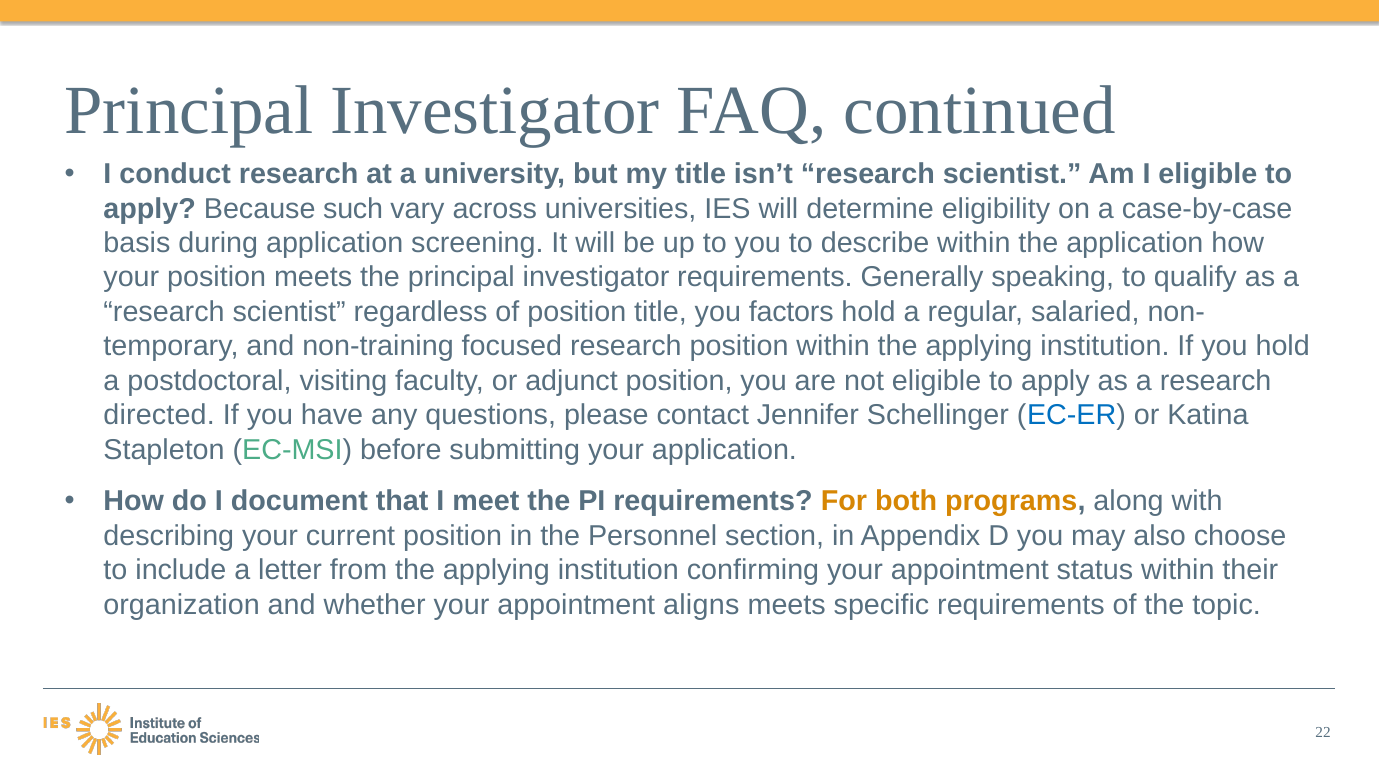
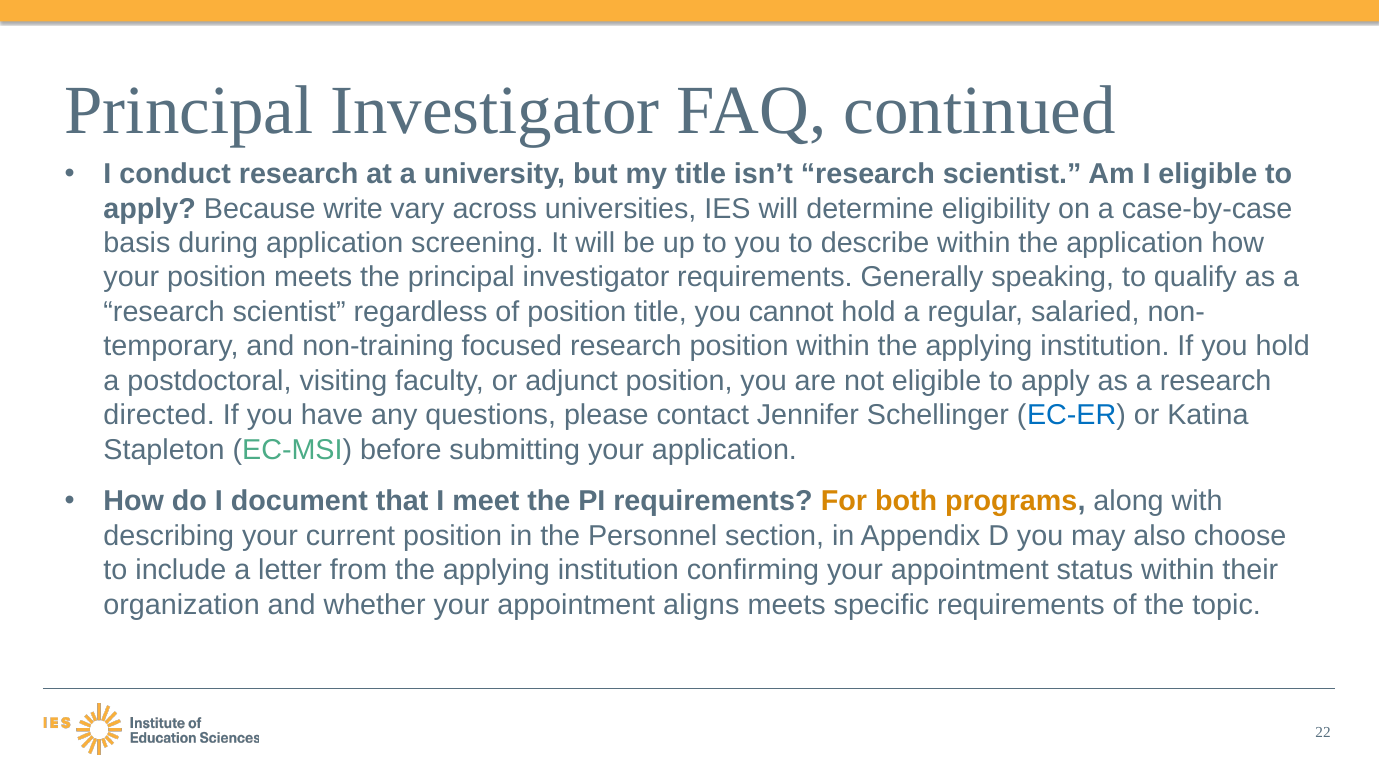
such: such -> write (353, 209)
factors: factors -> cannot (791, 312)
